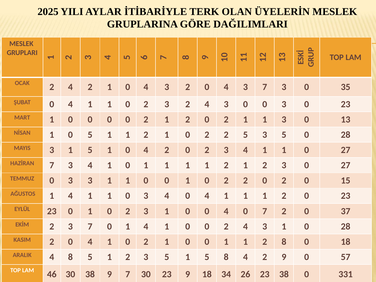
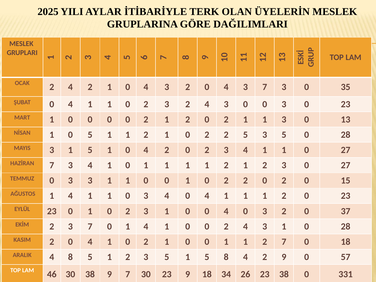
4 0 7: 7 -> 3 (265, 211)
2 8: 8 -> 7 (284, 242)
